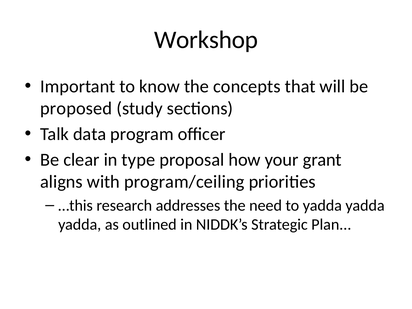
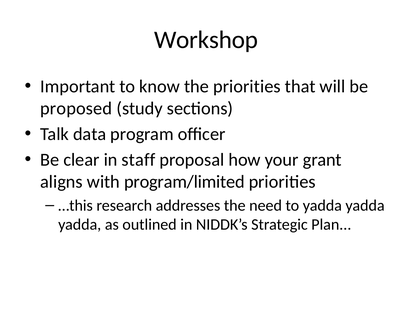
the concepts: concepts -> priorities (247, 86)
type: type -> staff (138, 160)
program/ceiling: program/ceiling -> program/limited (184, 182)
